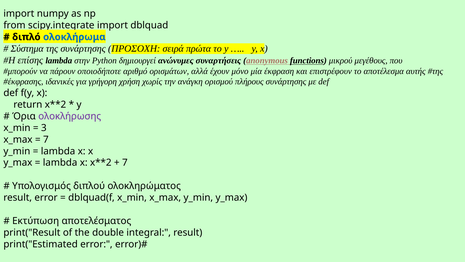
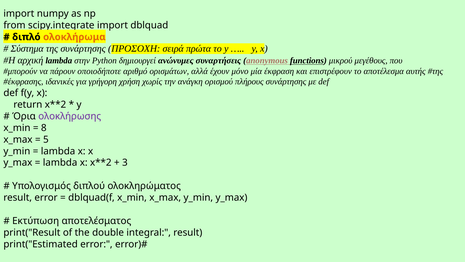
ολοκλήρωμα colour: blue -> orange (74, 37)
επίσης: επίσης -> αρχική (30, 60)
3: 3 -> 8 (44, 128)
7: 7 -> 5 (46, 139)
7: 7 -> 3 (125, 163)
